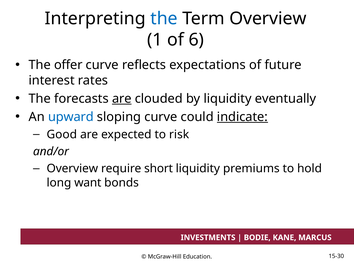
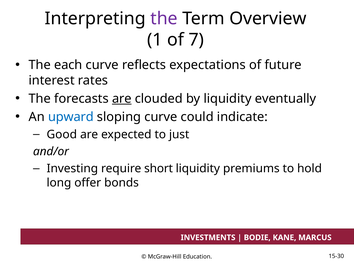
the colour: blue -> purple (164, 19)
6: 6 -> 7 (196, 40)
offer: offer -> each (68, 65)
indicate underline: present -> none (242, 117)
risk: risk -> just (179, 135)
Overview: Overview -> Investing (72, 169)
want: want -> offer (88, 183)
